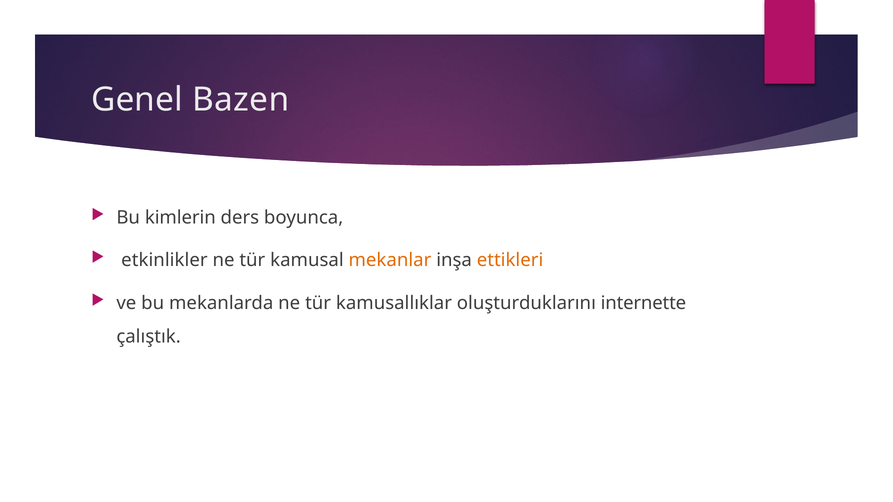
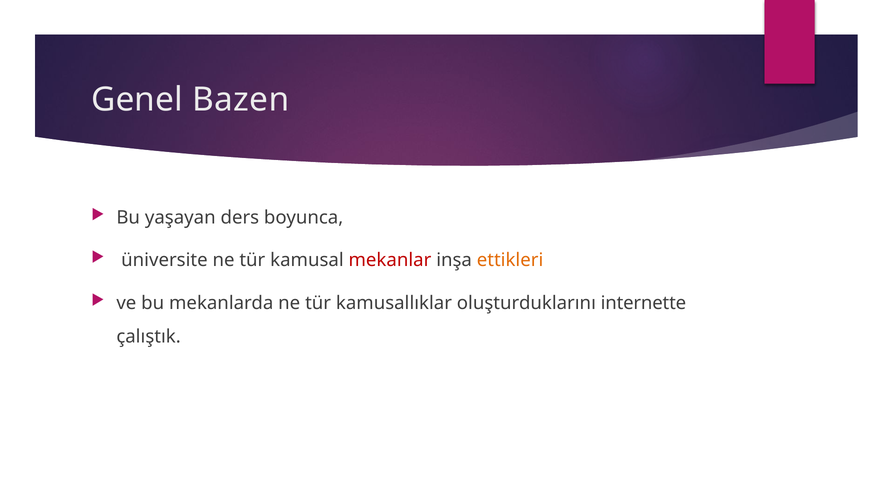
kimlerin: kimlerin -> yaşayan (180, 218)
etkinlikler: etkinlikler -> üniversite (164, 260)
mekanlar colour: orange -> red (390, 260)
